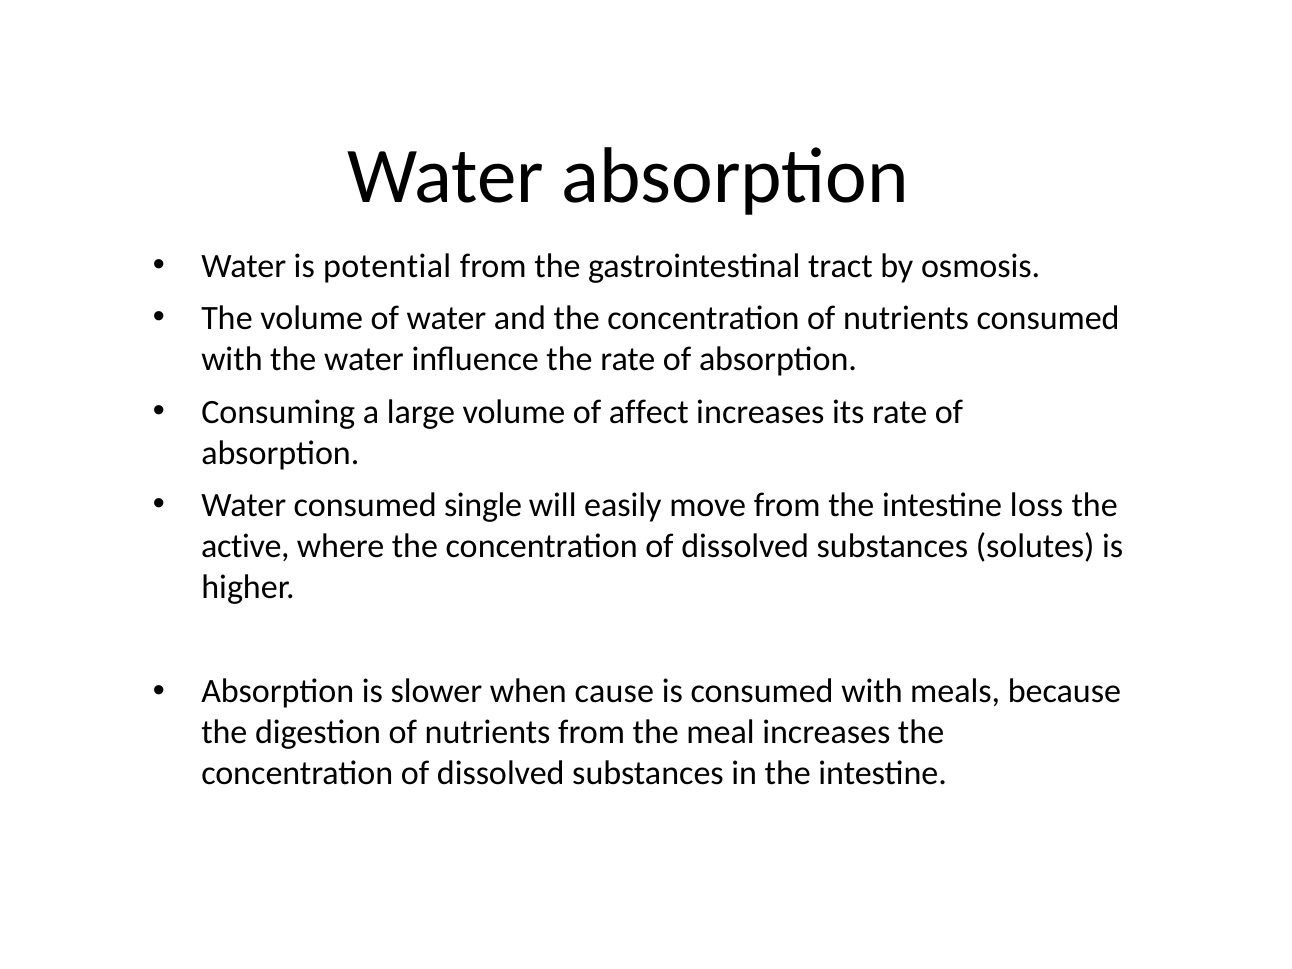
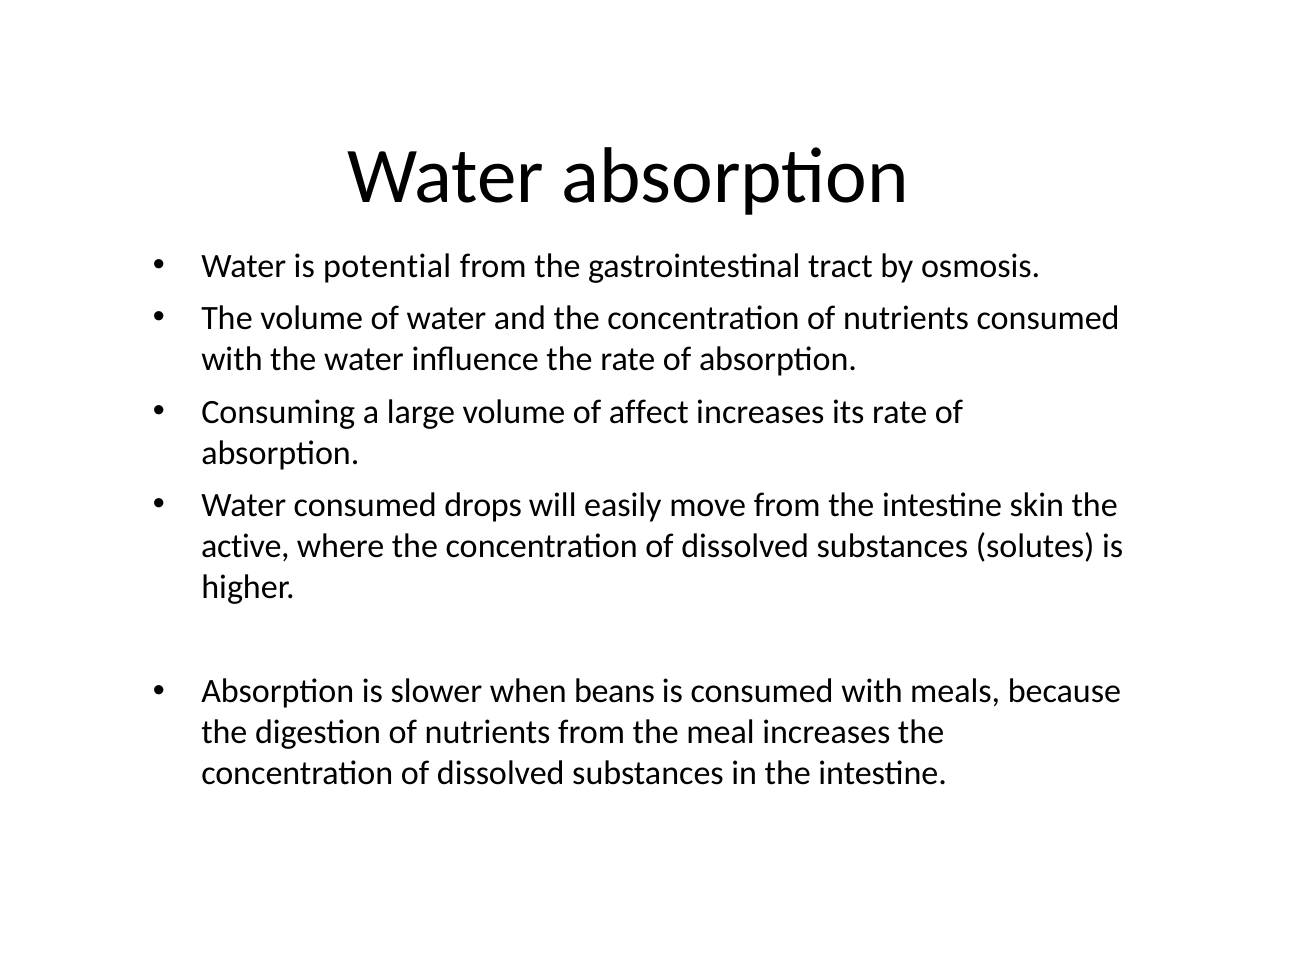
single: single -> drops (483, 505)
loss: loss -> skin (1037, 505)
cause: cause -> beans (615, 692)
